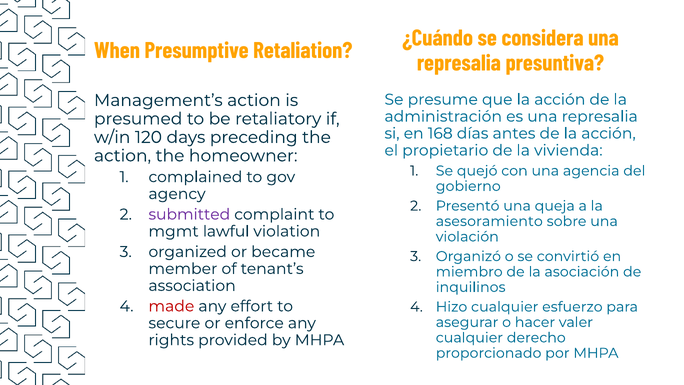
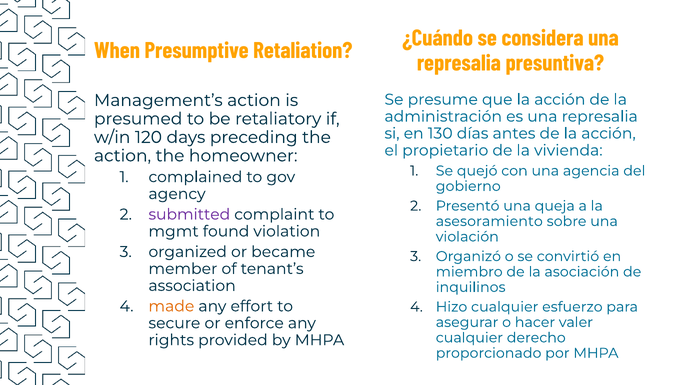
168: 168 -> 130 (440, 133)
lawful: lawful -> found (226, 231)
made colour: red -> orange (171, 306)
